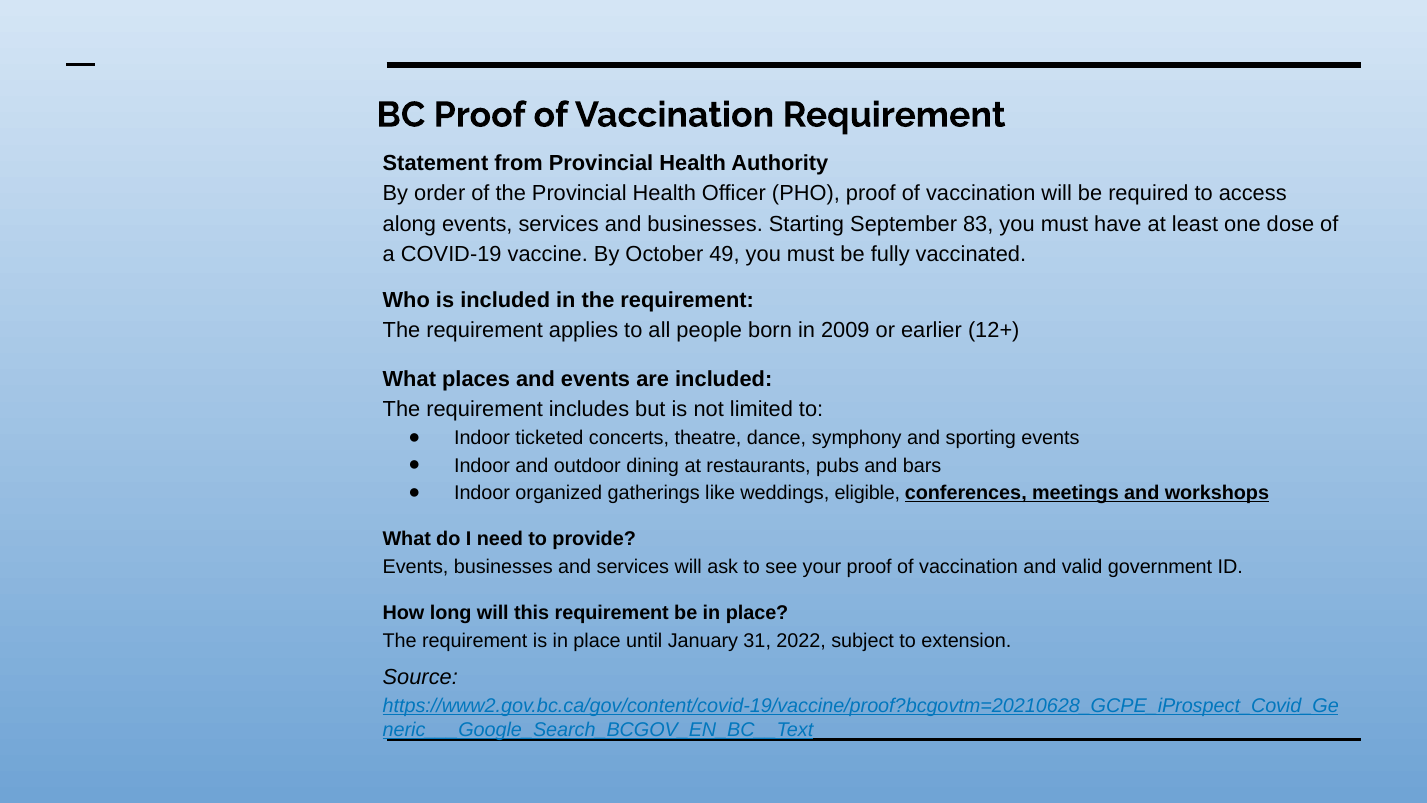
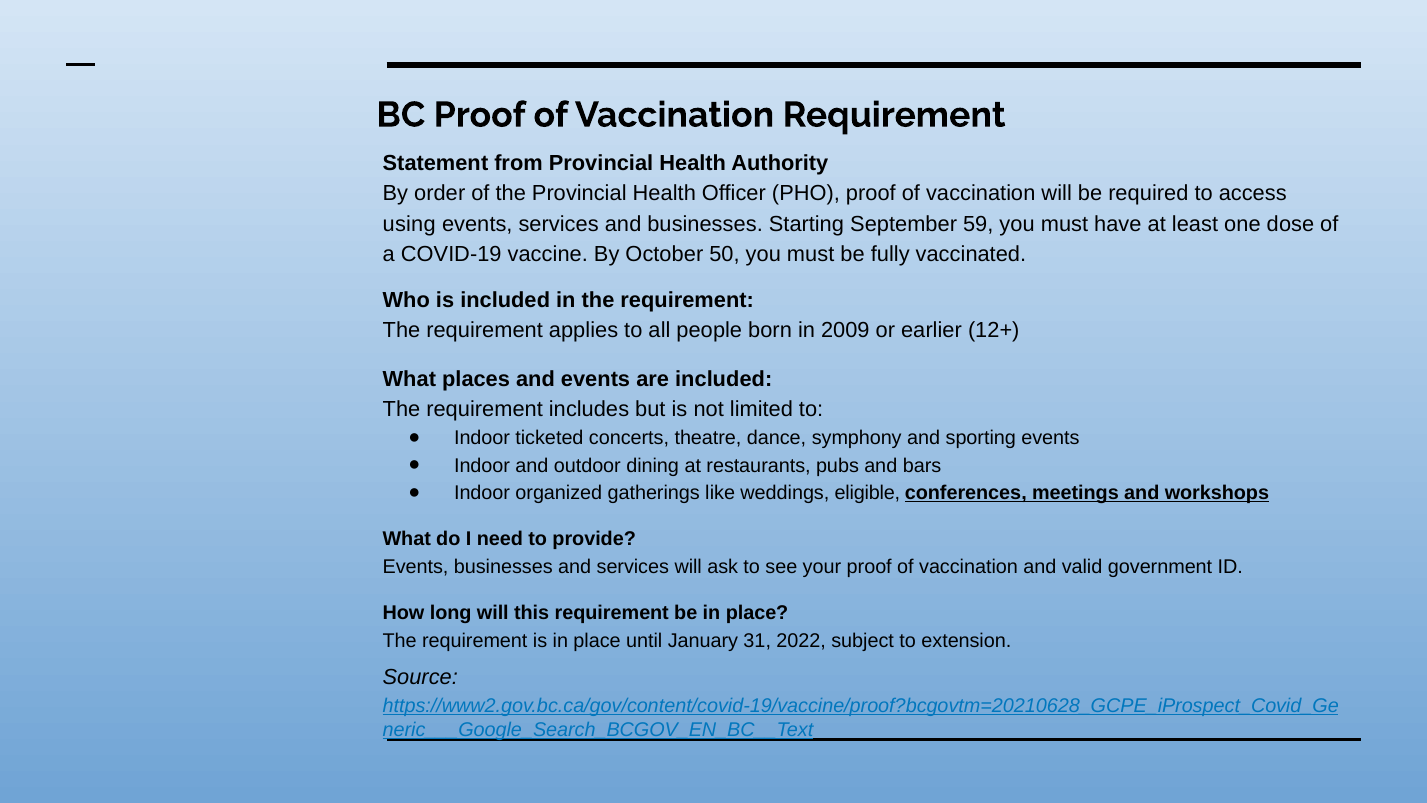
along: along -> using (409, 224)
83: 83 -> 59 (978, 224)
49: 49 -> 50 (724, 254)
